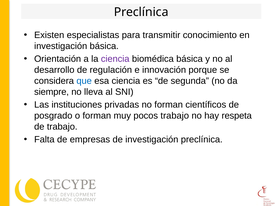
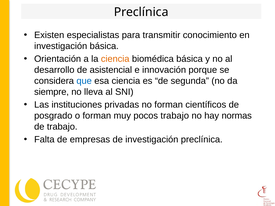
ciencia colour: purple -> orange (115, 59)
regulación: regulación -> asistencial (111, 70)
respeta: respeta -> normas (237, 116)
